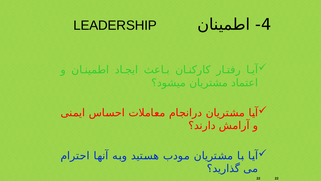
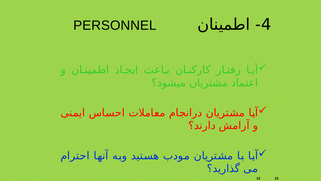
LEADERSHIP: LEADERSHIP -> PERSONNEL (115, 25)
